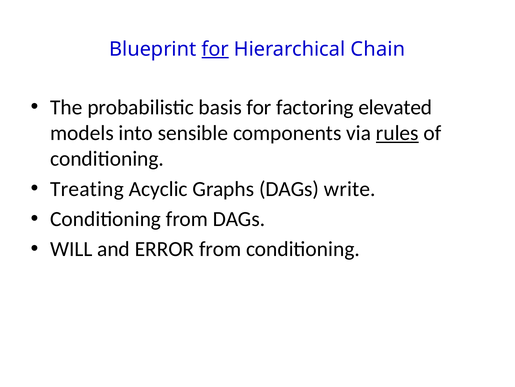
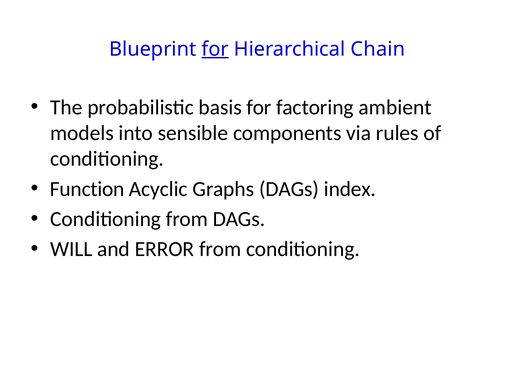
elevated: elevated -> ambient (395, 107)
rules underline: present -> none (397, 133)
Treating: Treating -> Function (87, 189)
write: write -> index (350, 189)
